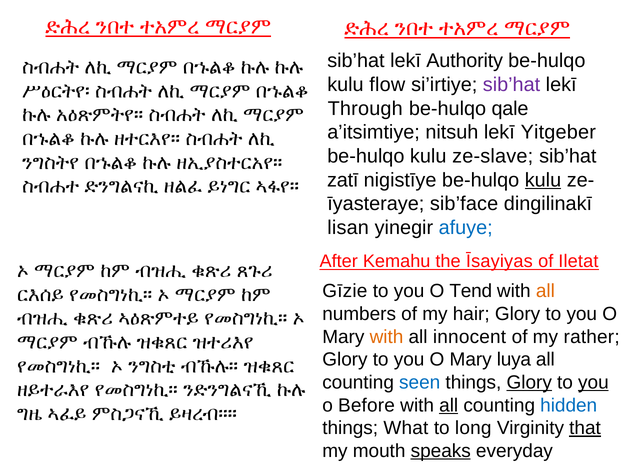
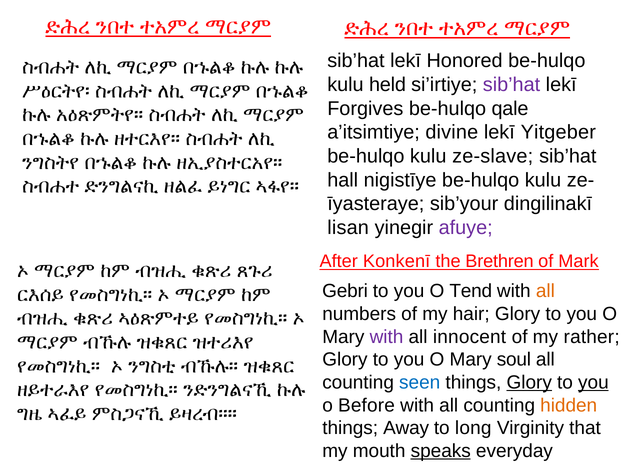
Authority: Authority -> Honored (465, 61)
flow: flow -> held (387, 85)
Through: Through -> Forgives (365, 108)
nitsuh: nitsuh -> divine (452, 132)
zatī: zatī -> hall (343, 180)
kulu underline: present -> none (543, 180)
sib’face: sib’face -> sib’your (464, 204)
afuye colour: blue -> purple (466, 227)
Kemahu: Kemahu -> Konkenī (397, 261)
Īsayiyas: Īsayiyas -> Brethren (500, 261)
Iletat: Iletat -> Mark (578, 261)
Gīzie: Gīzie -> Gebri (345, 291)
with colour: orange -> purple (387, 336)
luya: luya -> soul (514, 359)
all underline: present -> none (449, 405)
hidden colour: blue -> orange (569, 405)
What: What -> Away (406, 428)
that underline: present -> none (585, 428)
